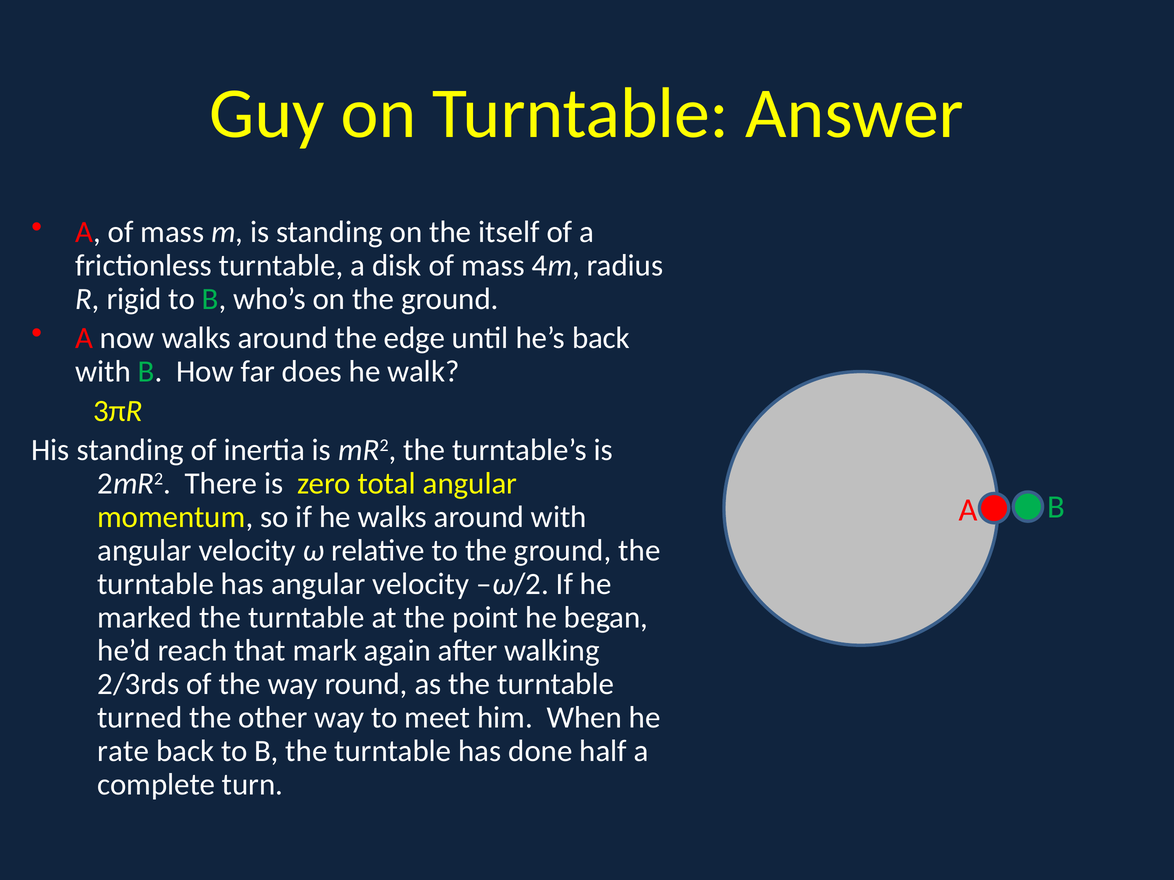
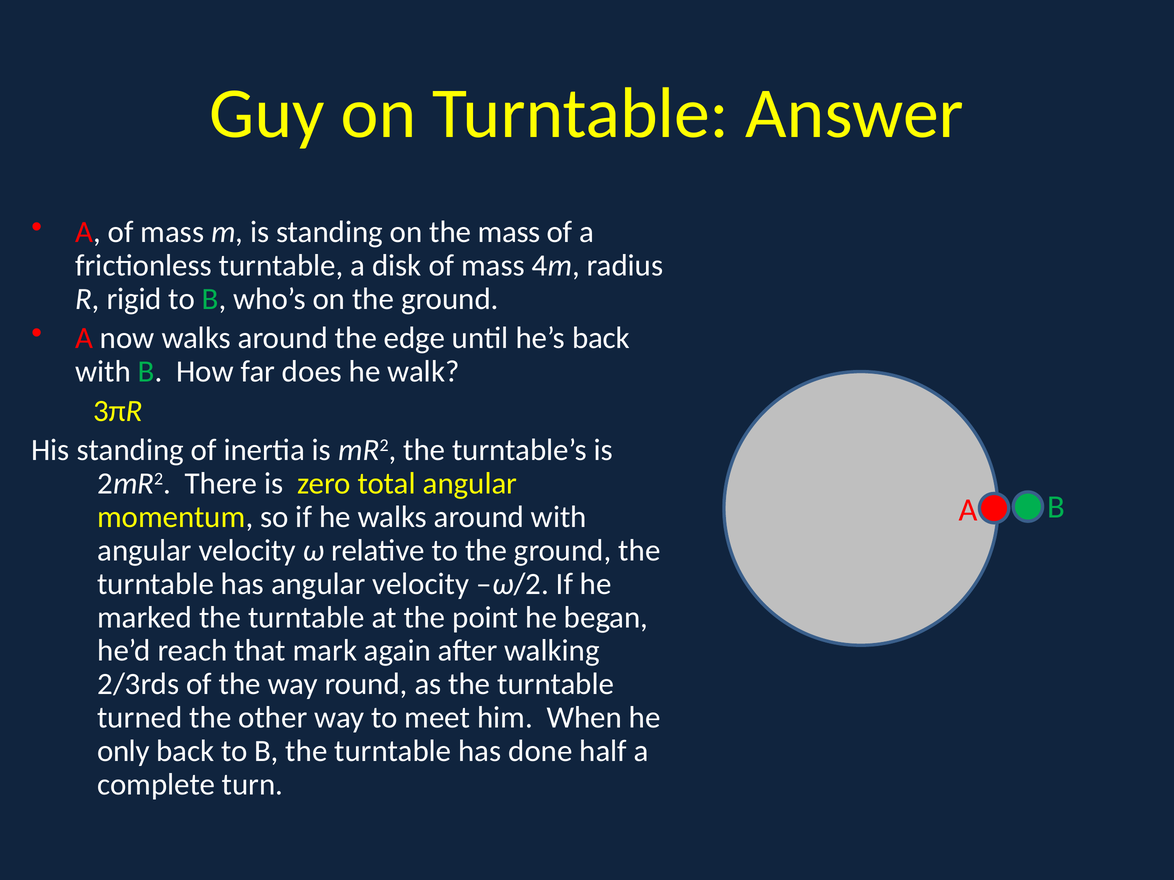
the itself: itself -> mass (509, 232)
rate: rate -> only (123, 751)
